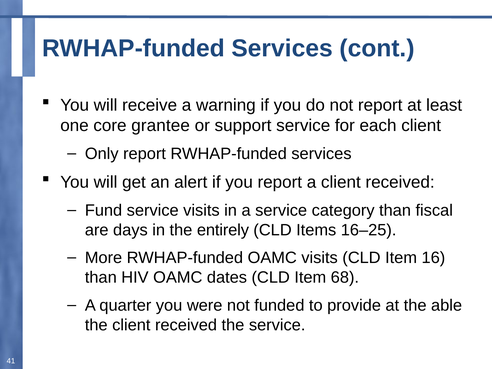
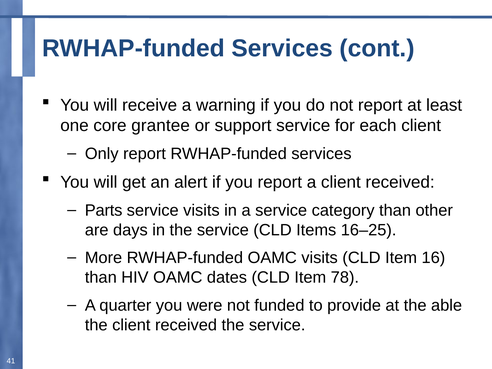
Fund: Fund -> Parts (104, 210)
fiscal: fiscal -> other (434, 210)
in the entirely: entirely -> service (223, 230)
68: 68 -> 78 (345, 278)
